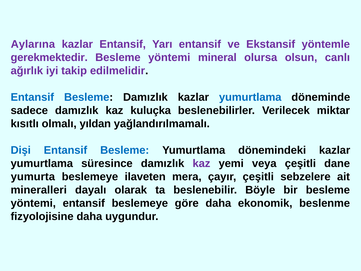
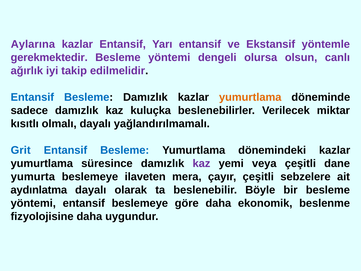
mineral: mineral -> dengeli (217, 58)
yumurtlama colour: blue -> orange (250, 97)
olmalı yıldan: yıldan -> dayalı (95, 124)
Dişi: Dişi -> Grit (21, 150)
mineralleri: mineralleri -> aydınlatma (39, 190)
